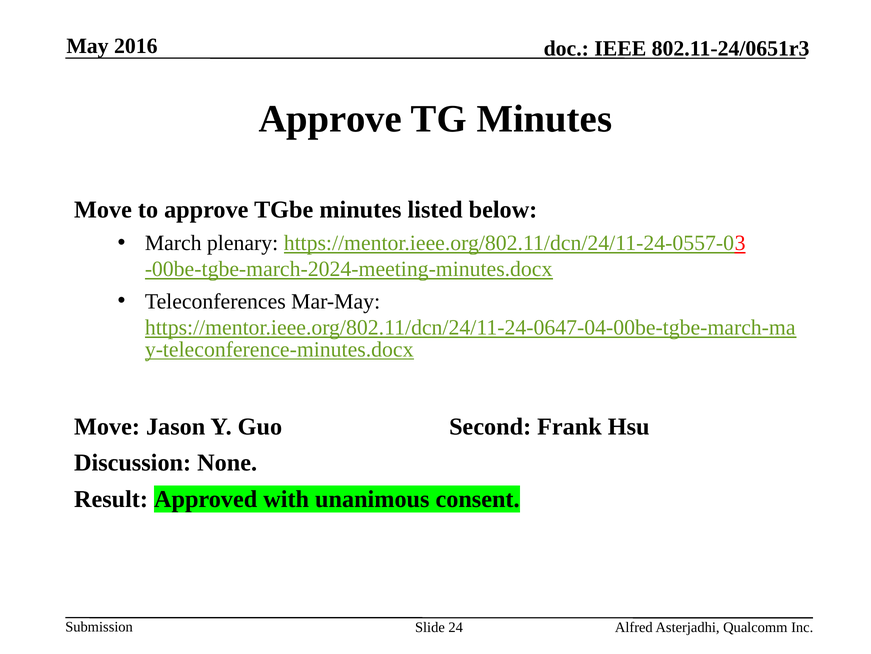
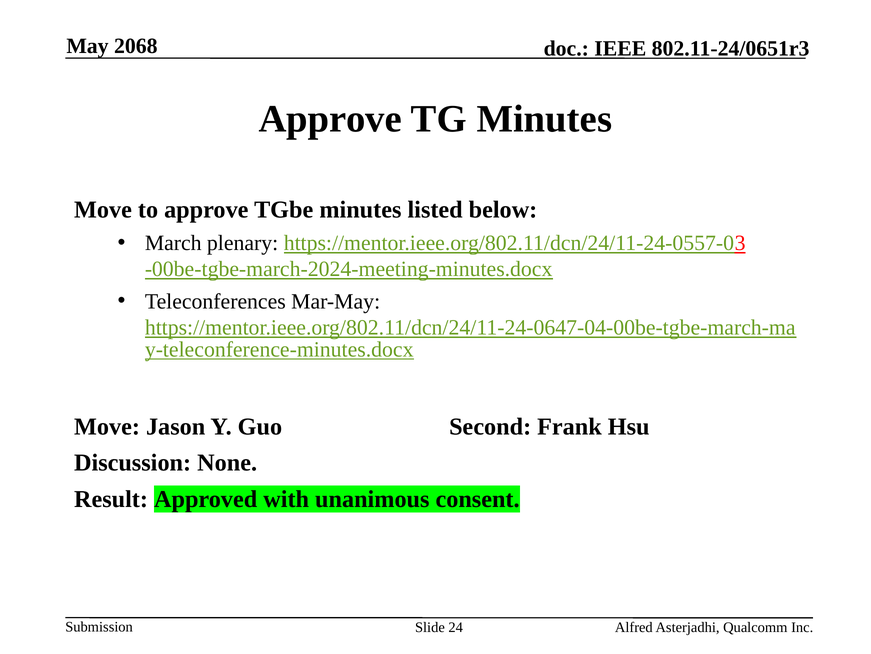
2016: 2016 -> 2068 (136, 46)
